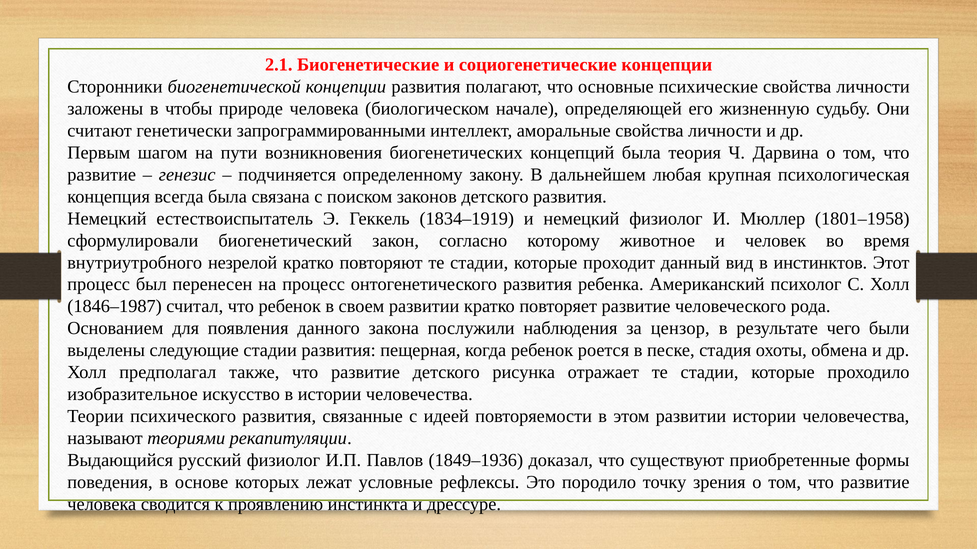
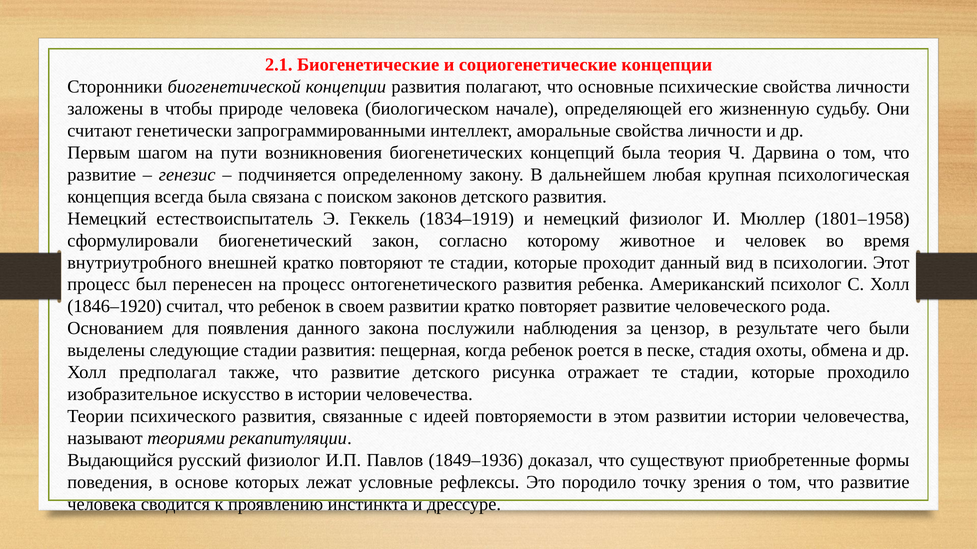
незрелой: незрелой -> внешней (243, 263)
инстинктов: инстинктов -> психологии (820, 263)
1846–1987: 1846–1987 -> 1846–1920 (115, 307)
